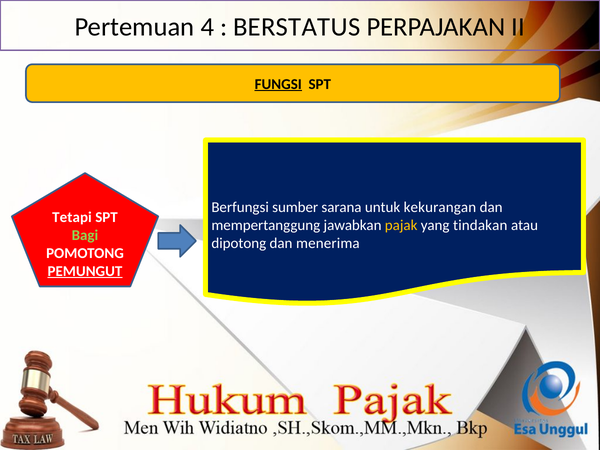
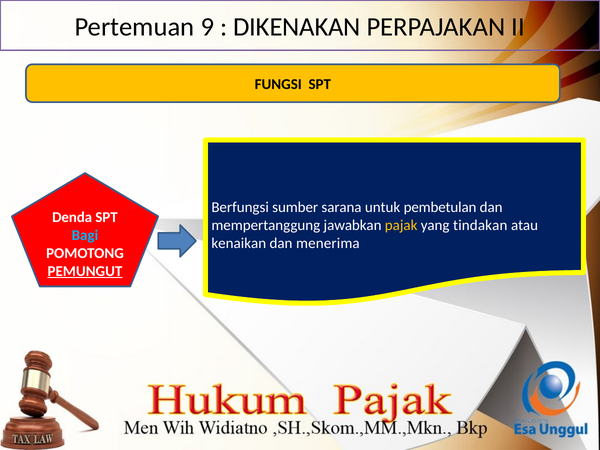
4: 4 -> 9 (207, 27)
BERSTATUS: BERSTATUS -> DIKENAKAN (297, 27)
FUNGSI underline: present -> none (278, 84)
kekurangan: kekurangan -> pembetulan (440, 207)
Tetapi: Tetapi -> Denda (72, 217)
Bagi colour: light green -> light blue (85, 235)
dipotong: dipotong -> kenaikan (239, 243)
